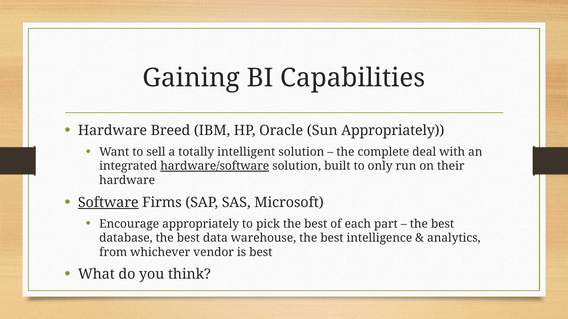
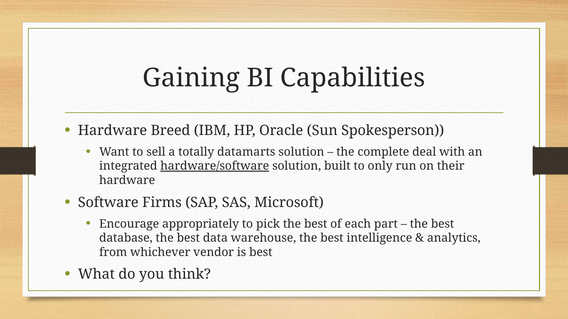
Sun Appropriately: Appropriately -> Spokesperson (393, 131)
intelligent: intelligent -> datamarts (246, 152)
Software underline: present -> none (108, 203)
